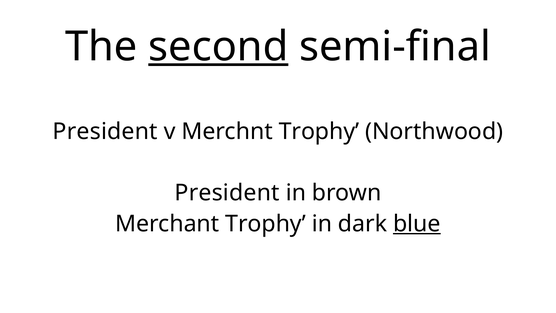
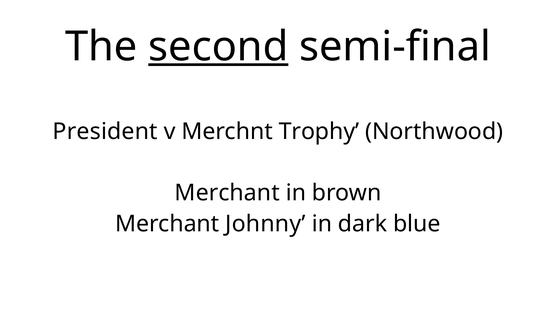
President: President -> Merchant (227, 193)
Merchant Trophy: Trophy -> Johnny (265, 224)
blue underline: present -> none (417, 224)
